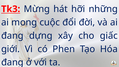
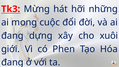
giấc: giấc -> xuôi (109, 36)
